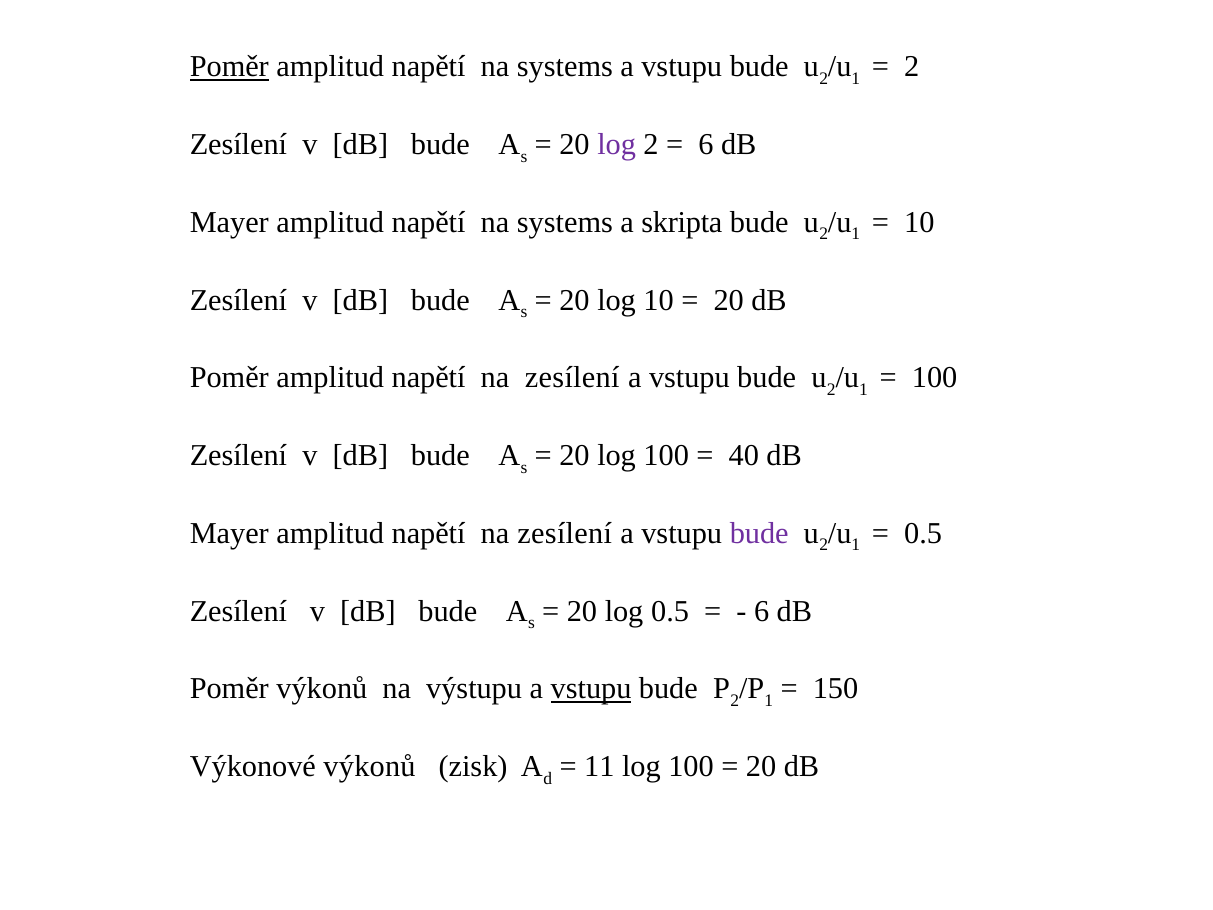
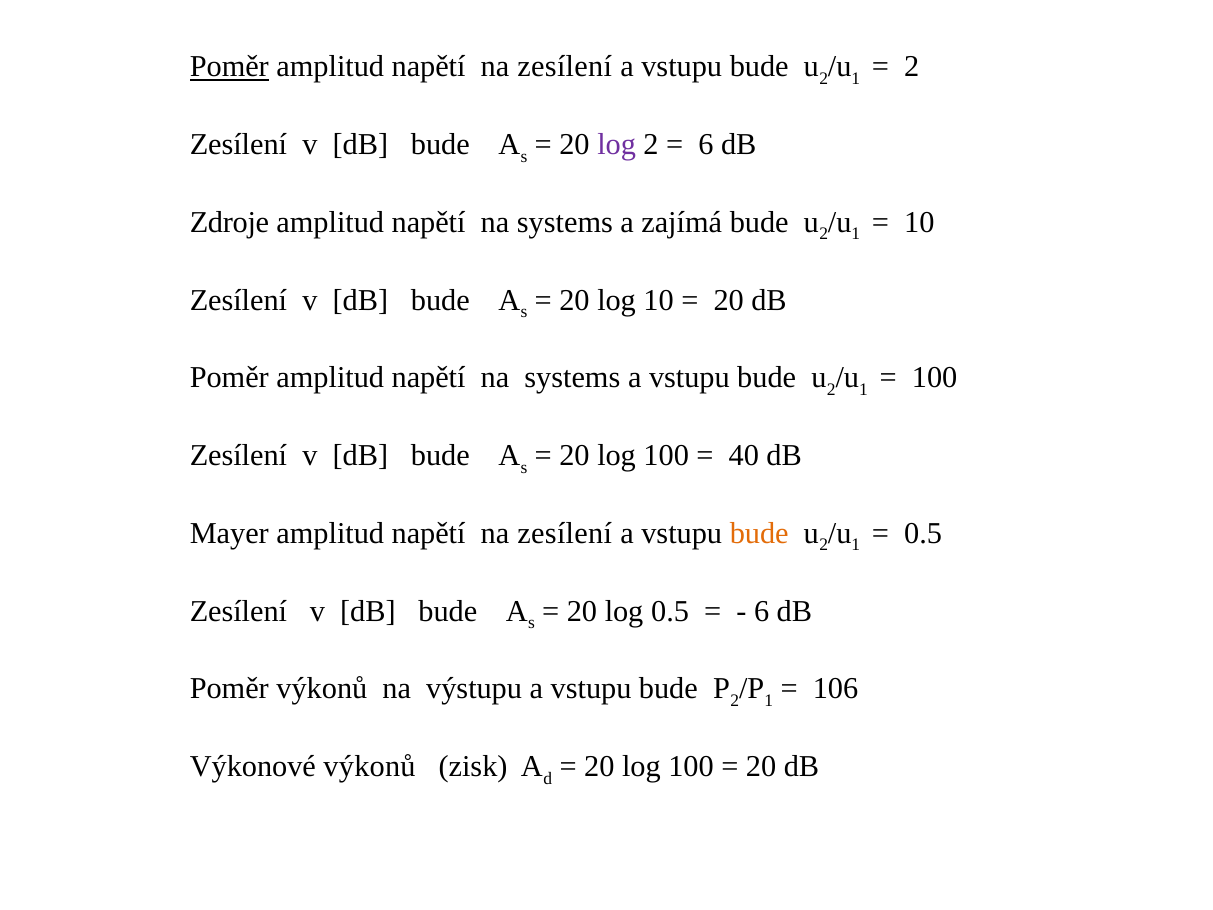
systems: systems -> zesílení (565, 67)
Mayer: Mayer -> Zdroje (229, 222)
skripta: skripta -> zajímá (682, 222)
zesílení: zesílení -> systems (572, 378)
bude colour: purple -> orange (759, 533)
vstupu underline: present -> none (591, 689)
150: 150 -> 106 (836, 689)
11: 11 -> 20 (599, 766)
